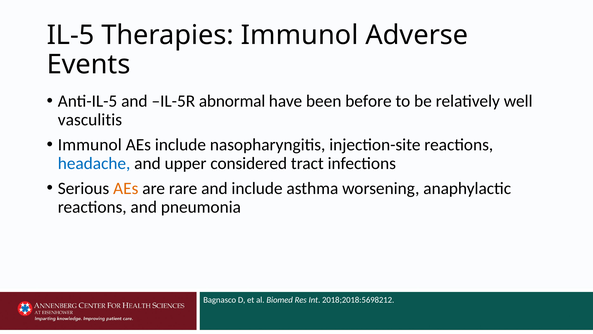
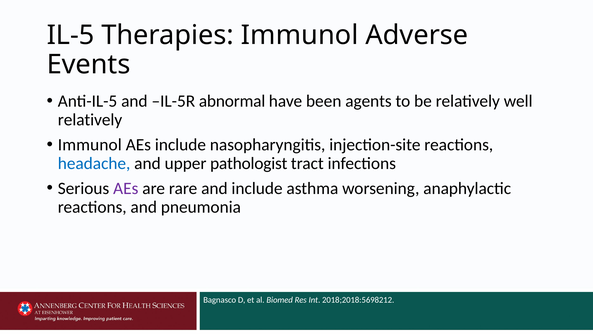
before: before -> agents (368, 101)
vasculitis: vasculitis -> relatively (90, 120)
considered: considered -> pathologist (249, 163)
AEs colour: orange -> purple (126, 188)
